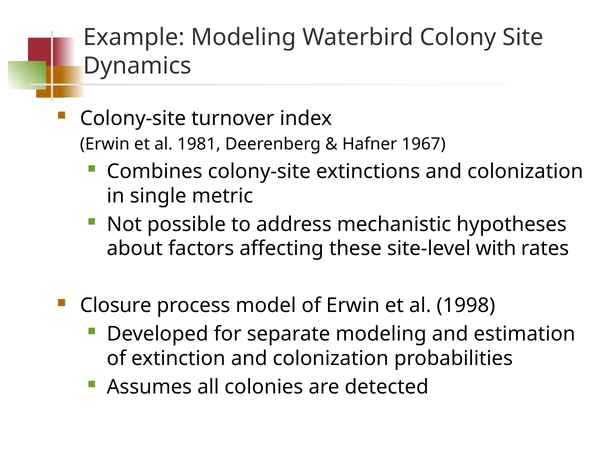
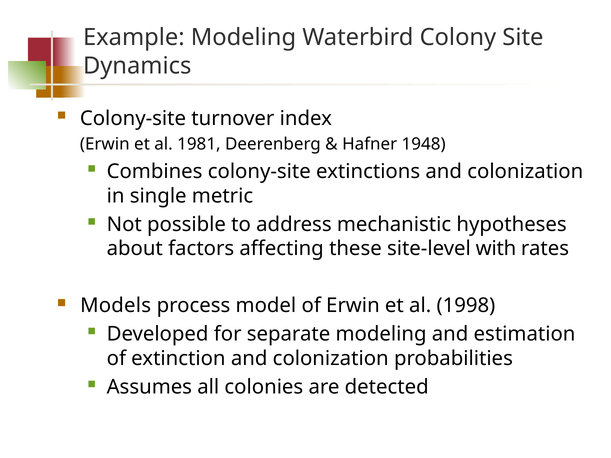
1967: 1967 -> 1948 (424, 144)
Closure: Closure -> Models (116, 306)
